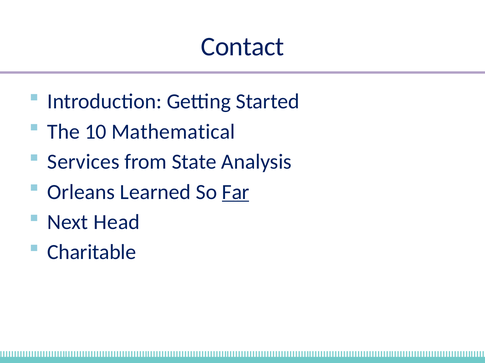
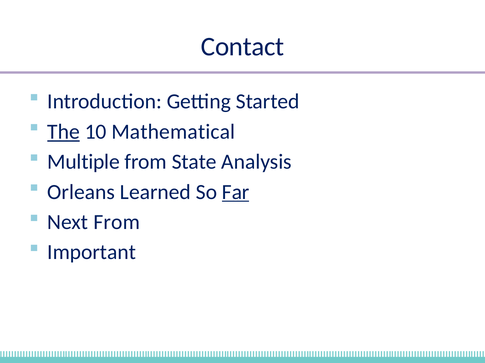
The underline: none -> present (64, 132)
Services: Services -> Multiple (84, 162)
Next Head: Head -> From (117, 222)
Charitable: Charitable -> Important (92, 253)
